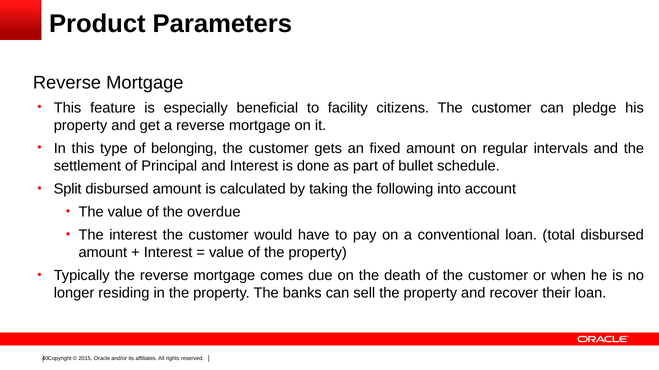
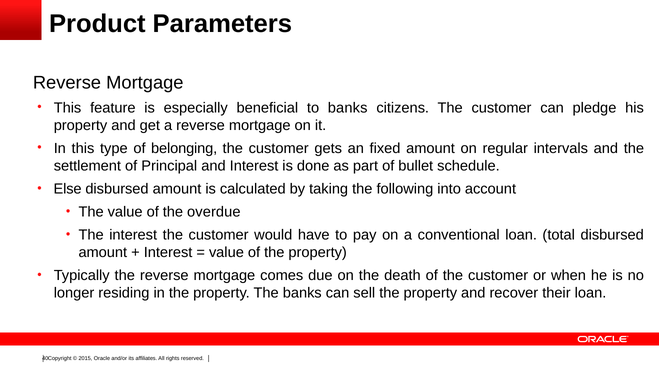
to facility: facility -> banks (348, 108)
Split: Split -> Else (68, 189)
